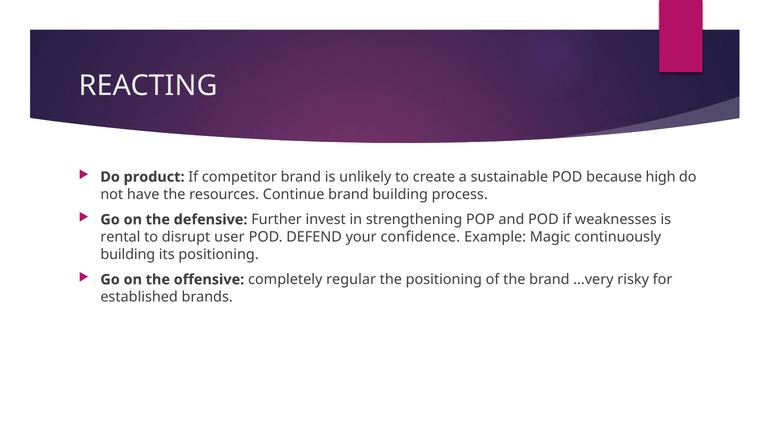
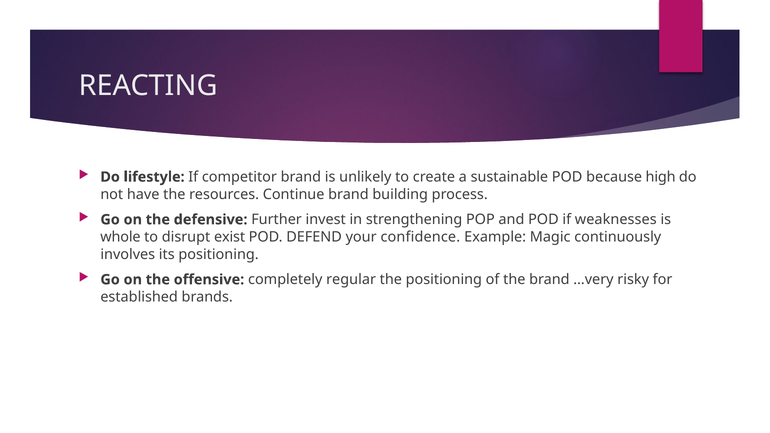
product: product -> lifestyle (154, 177)
rental: rental -> whole (120, 237)
user: user -> exist (230, 237)
building: building -> involves (128, 254)
